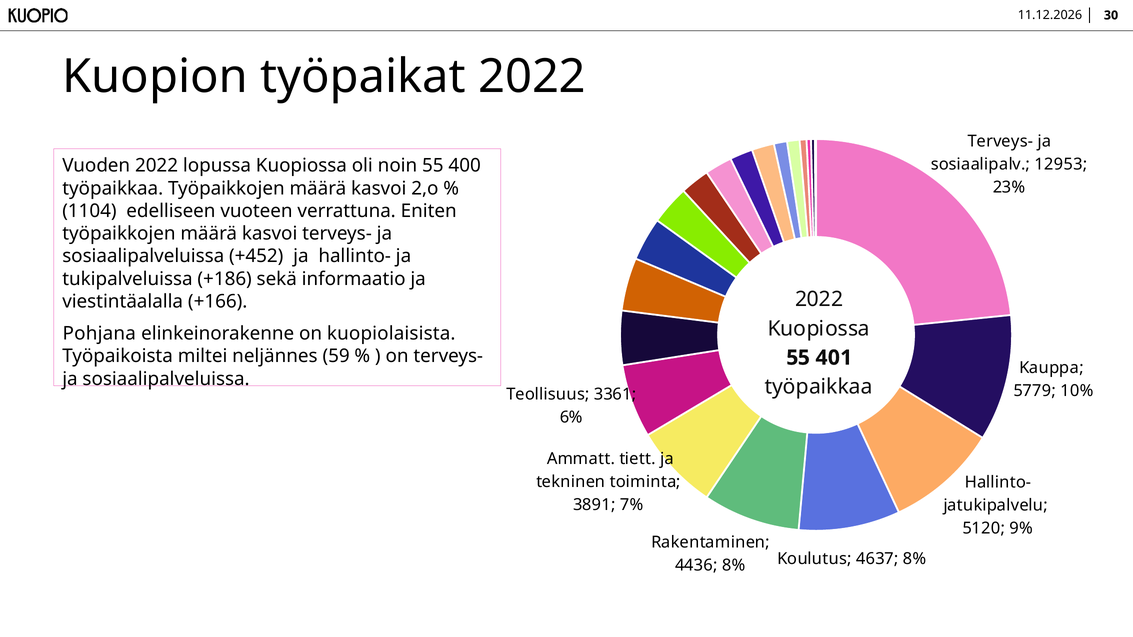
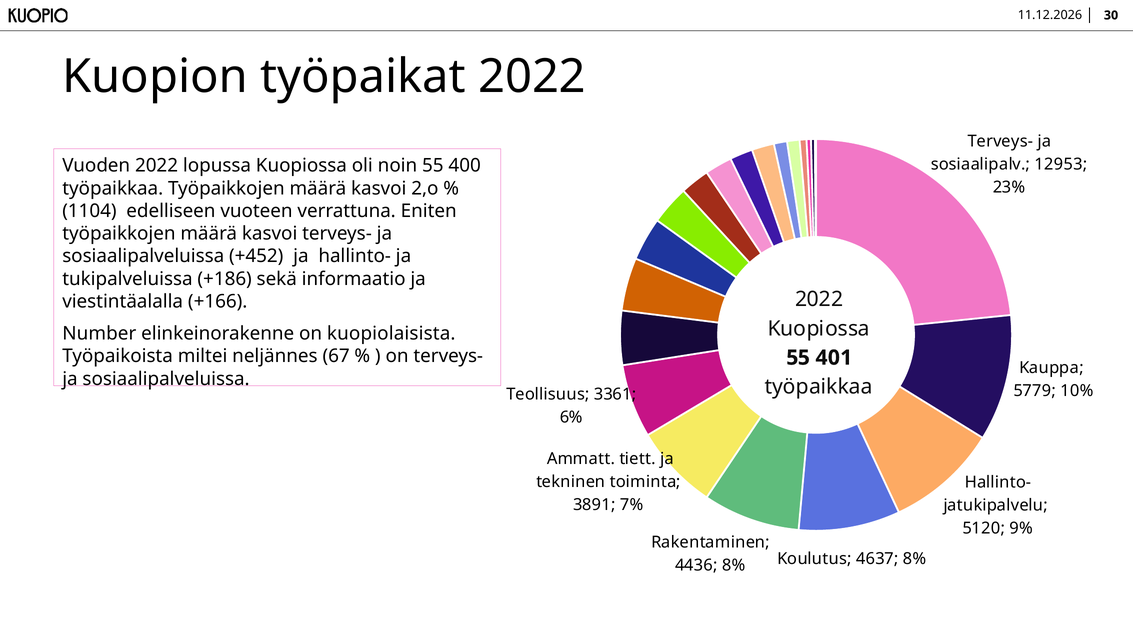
Pohjana: Pohjana -> Number (99, 334)
59: 59 -> 67 (336, 356)
